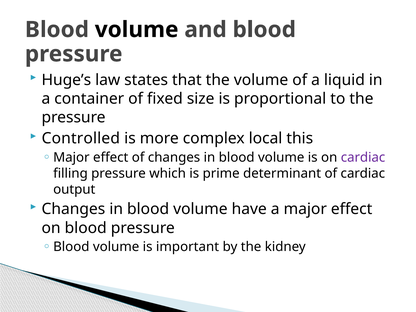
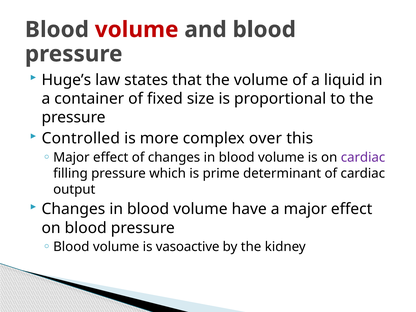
volume colour: black -> red (137, 30)
local: local -> over (265, 138)
important: important -> vasoactive (188, 247)
